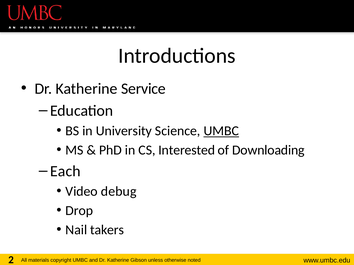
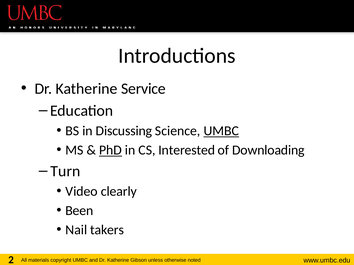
University: University -> Discussing (124, 131)
PhD underline: none -> present (111, 150)
Each: Each -> Turn (65, 171)
debug: debug -> clearly (119, 192)
Drop: Drop -> Been (79, 211)
